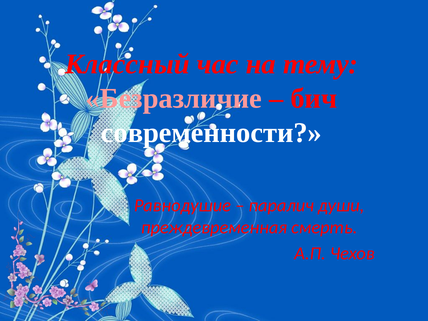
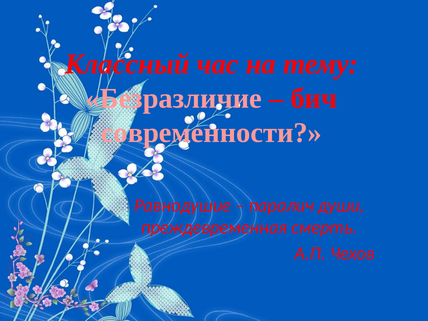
современности colour: white -> pink (211, 133)
